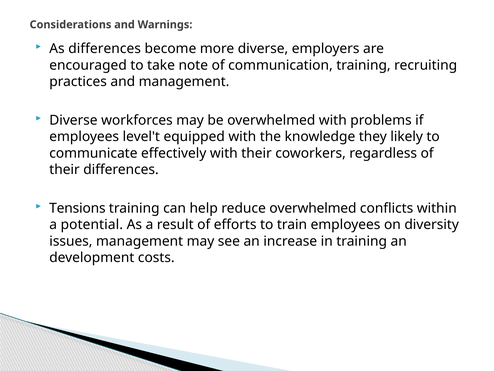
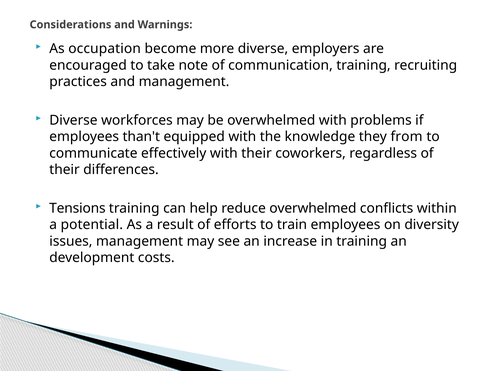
As differences: differences -> occupation (105, 49)
level't: level't -> than't (141, 137)
likely: likely -> from (407, 137)
